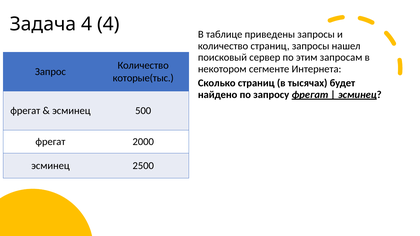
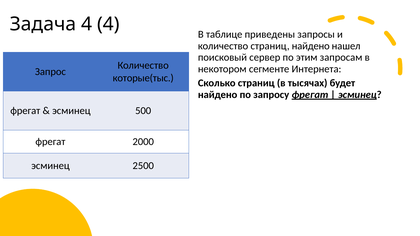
страниц запросы: запросы -> найдено (311, 46)
